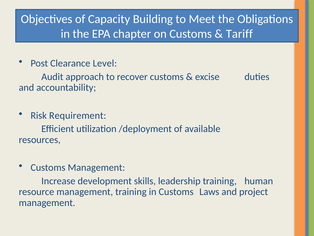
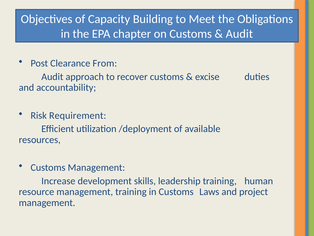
Tariff: Tariff -> Audit (239, 34)
Level: Level -> From (105, 63)
